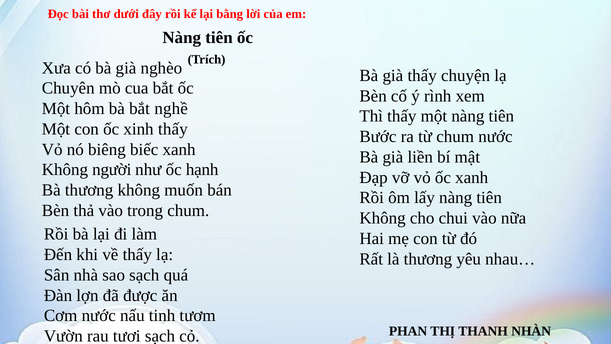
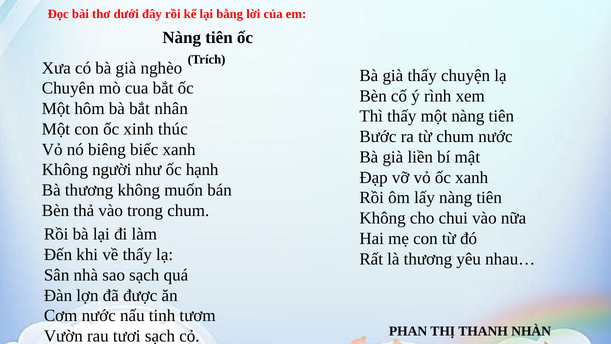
nghề: nghề -> nhân (171, 109)
xinh thấy: thấy -> thúc (173, 129)
